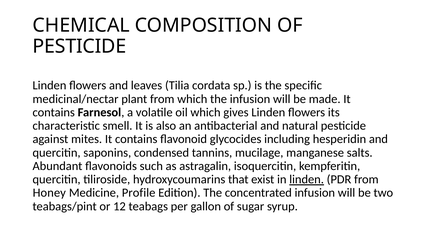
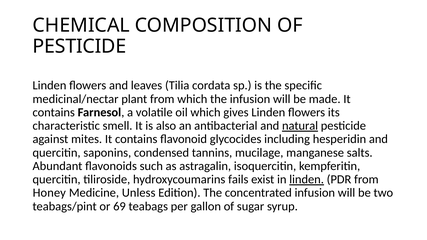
natural underline: none -> present (300, 126)
that: that -> fails (238, 180)
Profile: Profile -> Unless (139, 193)
12: 12 -> 69 (119, 206)
